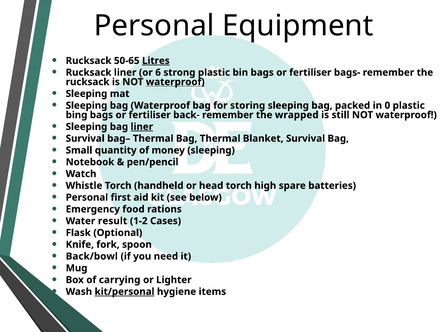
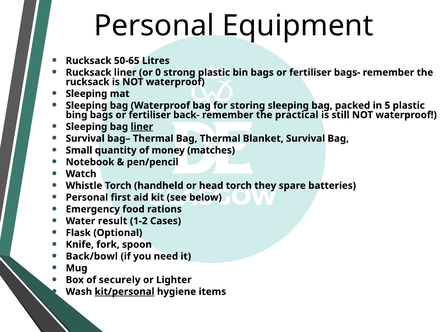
Litres underline: present -> none (156, 61)
6: 6 -> 0 (158, 72)
waterproof underline: present -> none (175, 82)
0: 0 -> 5 (387, 105)
wrapped: wrapped -> practical (297, 115)
money sleeping: sleeping -> matches (211, 150)
high: high -> they (265, 185)
carrying: carrying -> securely (120, 279)
